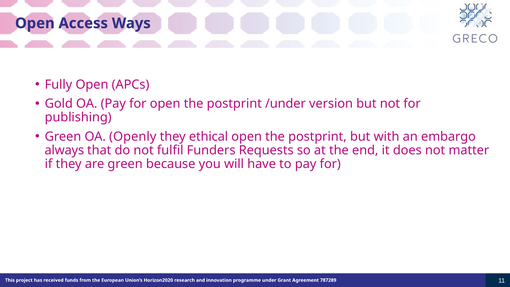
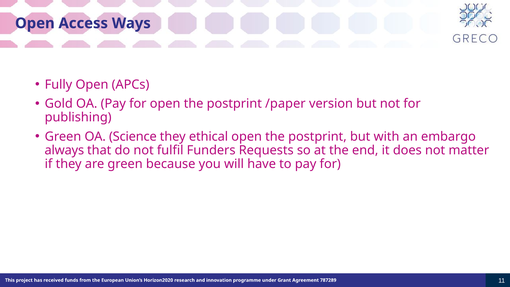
/under: /under -> /paper (285, 104)
Openly: Openly -> Science (133, 136)
